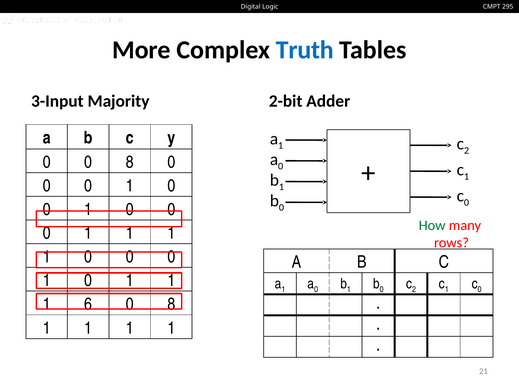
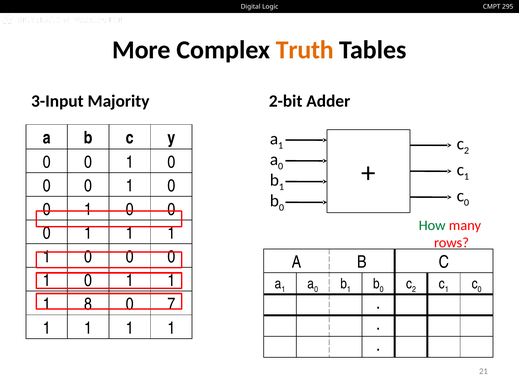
Truth colour: blue -> orange (305, 50)
8: 8 -> 1 (130, 162)
6: 6 -> 8 (88, 304)
8: 8 -> 7 (171, 304)
